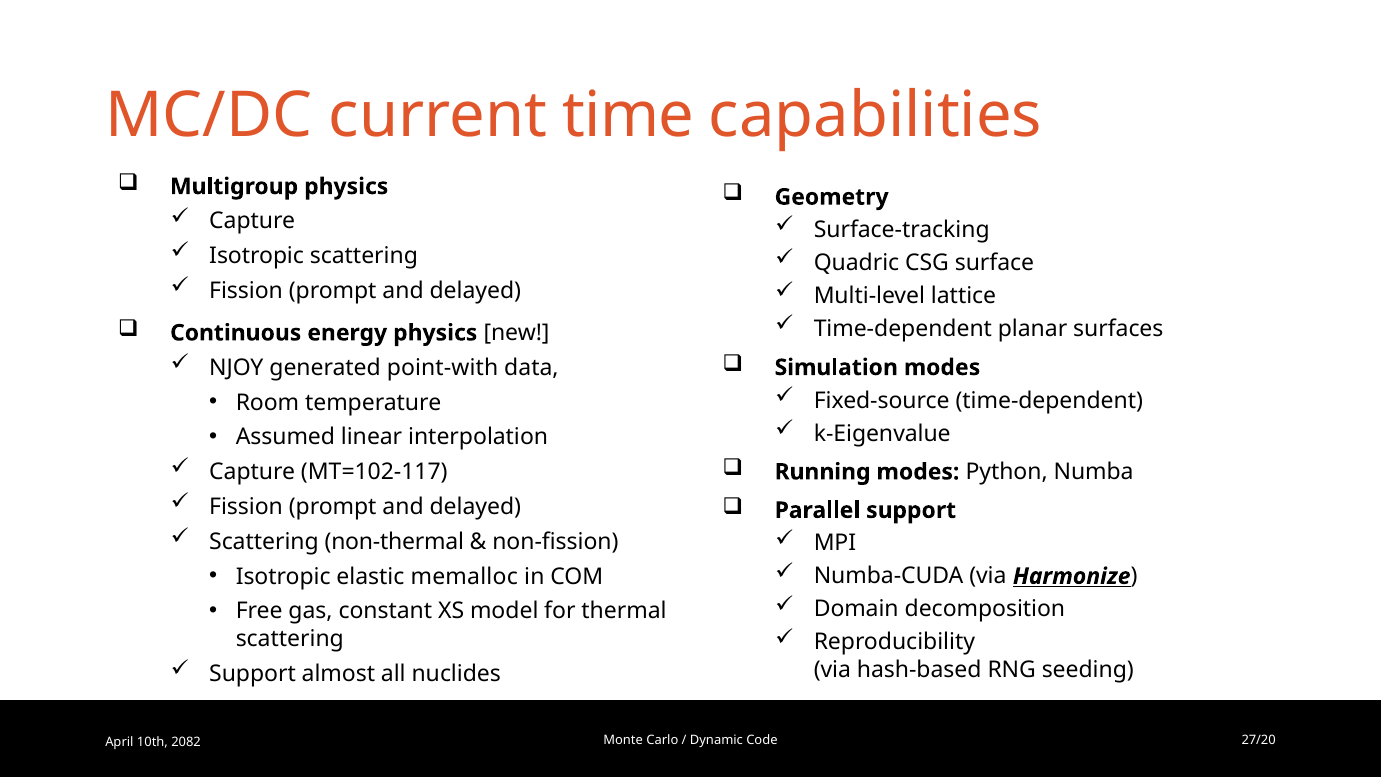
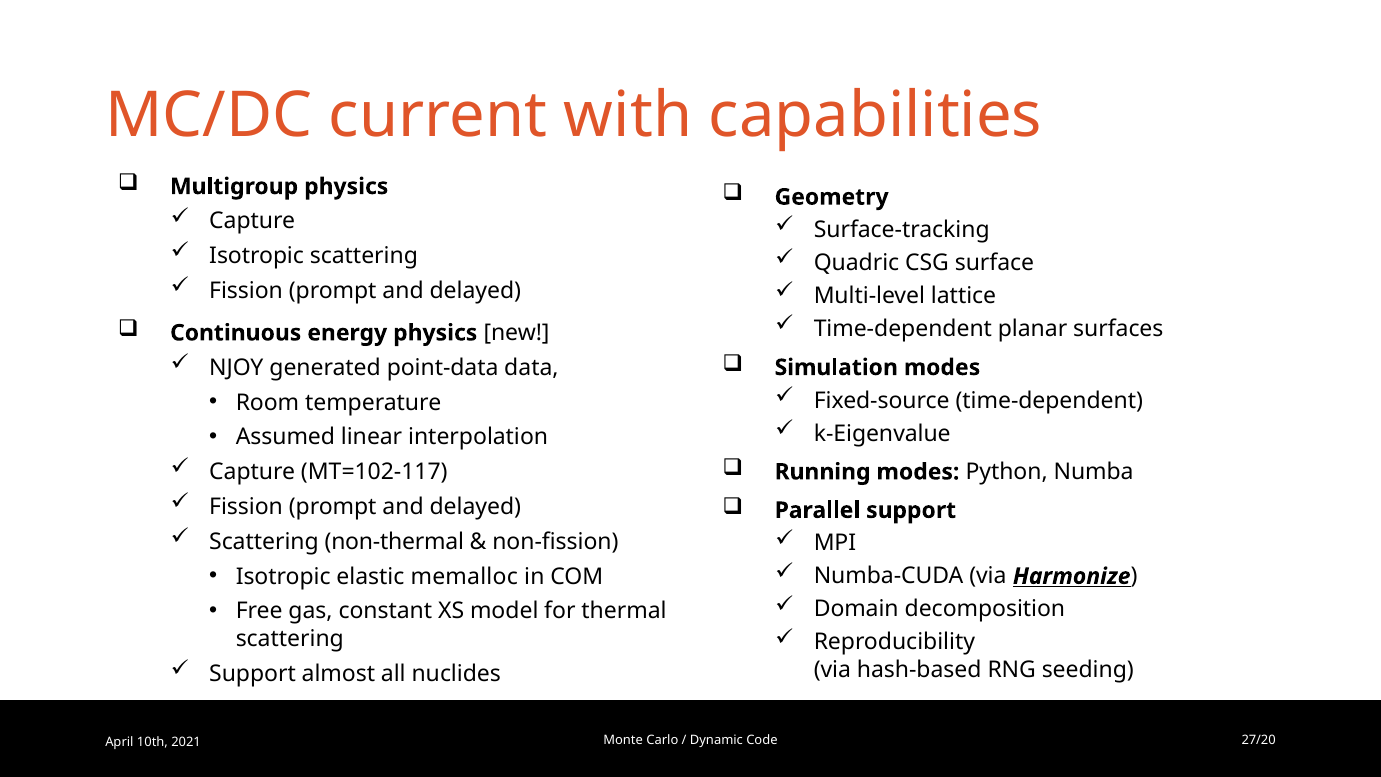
time: time -> with (628, 116)
point-with: point-with -> point-data (443, 368)
2082: 2082 -> 2021 (186, 742)
